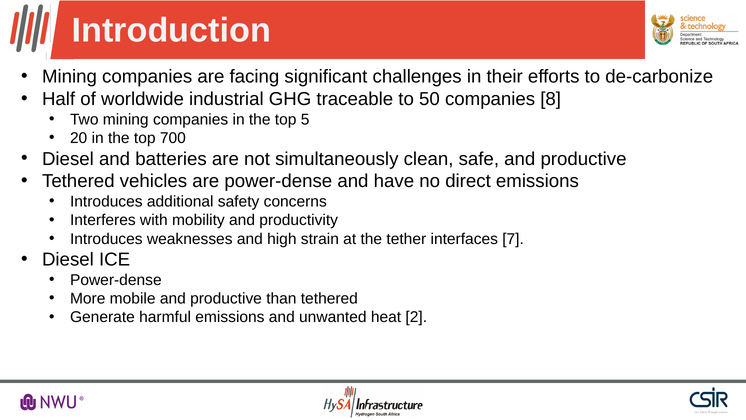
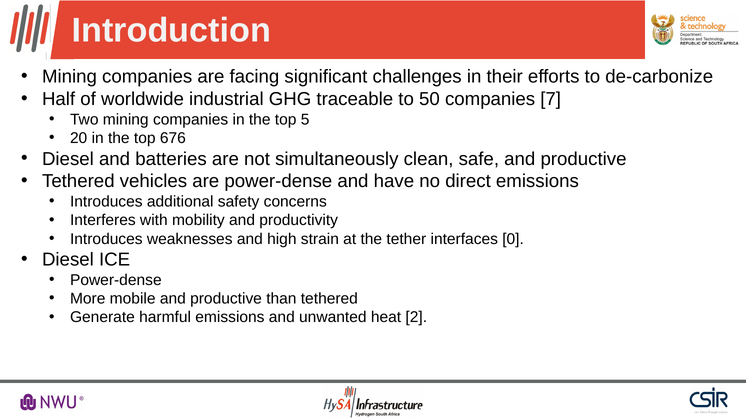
8: 8 -> 7 (551, 99)
700: 700 -> 676 (173, 138)
7: 7 -> 0 (513, 239)
